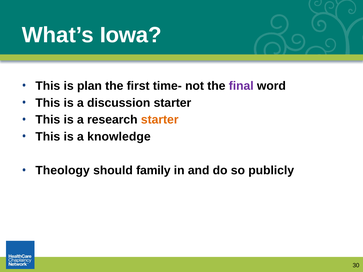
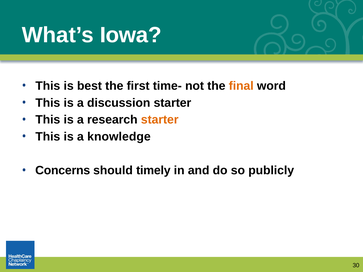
plan: plan -> best (89, 86)
final colour: purple -> orange (241, 86)
Theology: Theology -> Concerns (63, 171)
family: family -> timely (153, 171)
